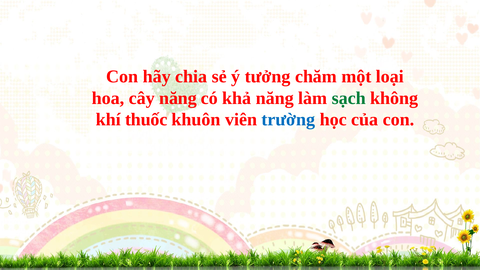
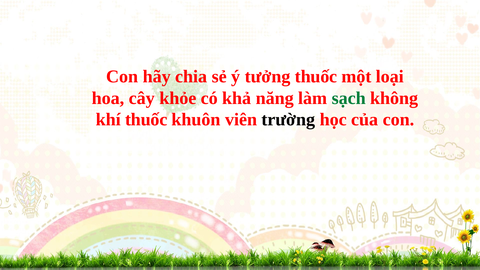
tưởng chăm: chăm -> thuốc (316, 76)
cây năng: năng -> khỏe (178, 98)
trường colour: blue -> black (288, 120)
